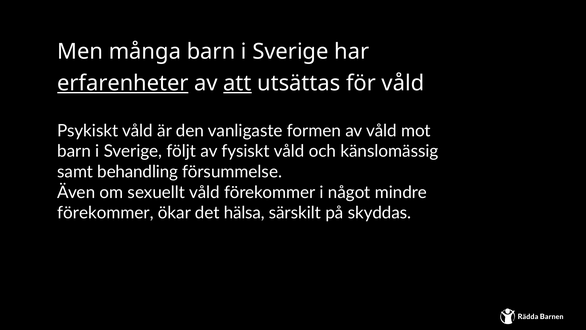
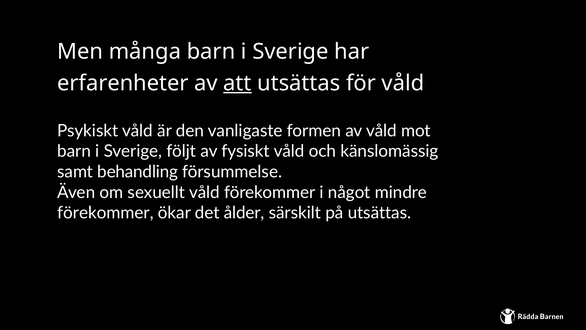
erfarenheter underline: present -> none (123, 83)
hälsa: hälsa -> ålder (244, 213)
på skyddas: skyddas -> utsättas (379, 213)
